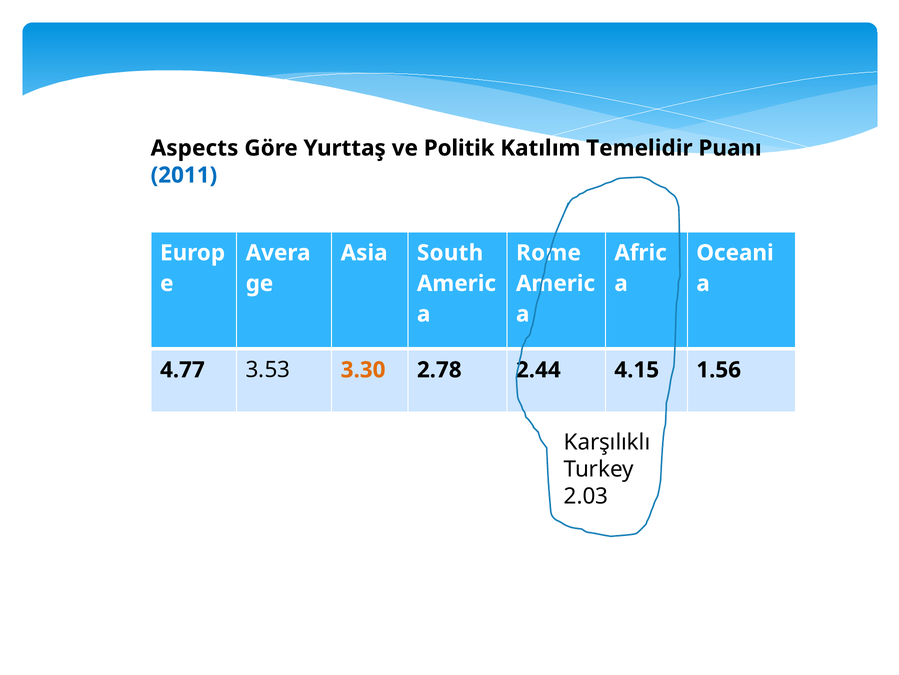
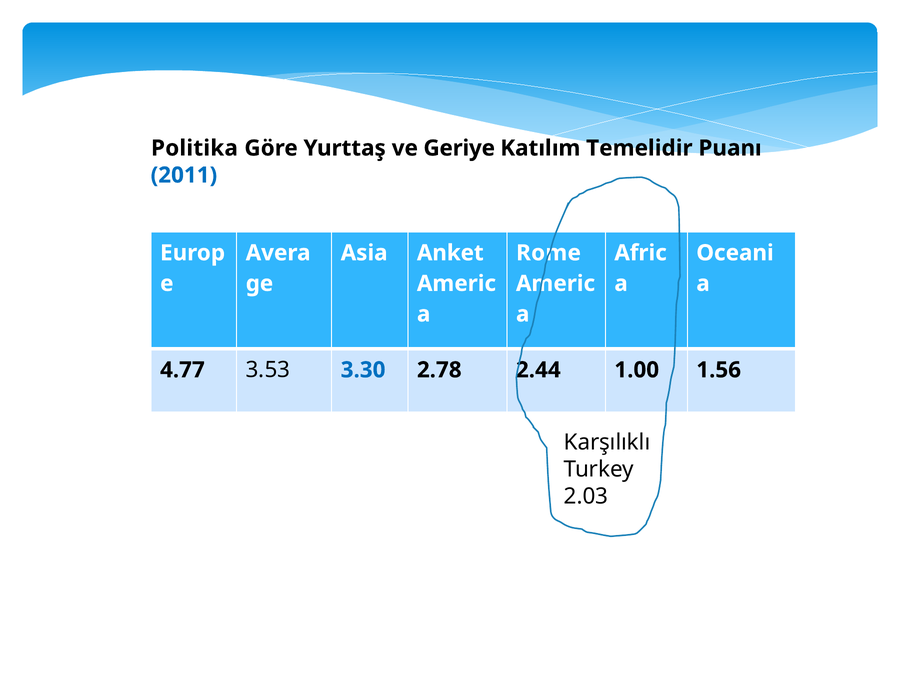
Aspects: Aspects -> Politika (194, 148)
Politik: Politik -> Geriye (459, 148)
South: South -> Anket (450, 253)
3.30 colour: orange -> blue (363, 370)
4.15: 4.15 -> 1.00 (637, 370)
